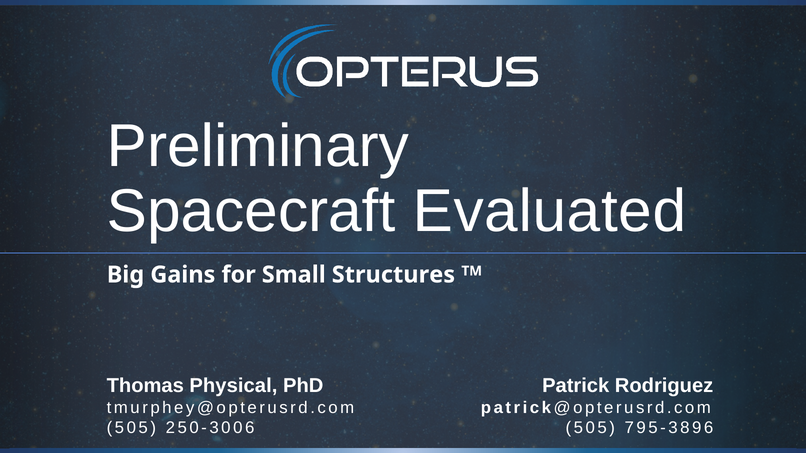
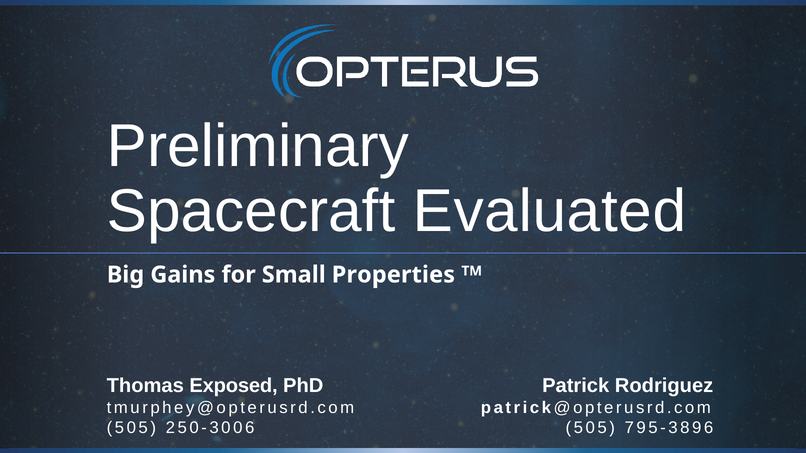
Structures: Structures -> Properties (393, 275)
Physical: Physical -> Exposed (234, 386)
